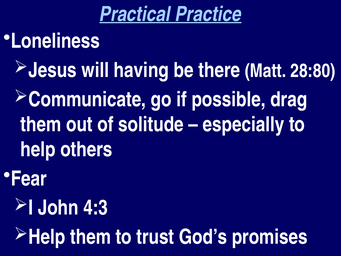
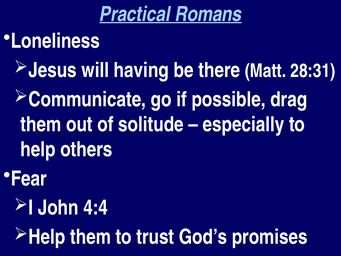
Practice: Practice -> Romans (208, 14)
28:80: 28:80 -> 28:31 (313, 71)
4:3: 4:3 -> 4:4 (96, 208)
